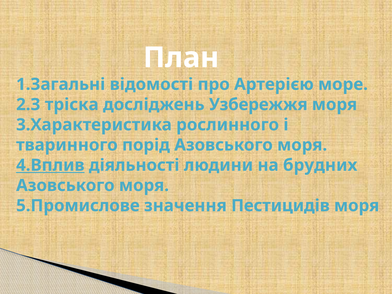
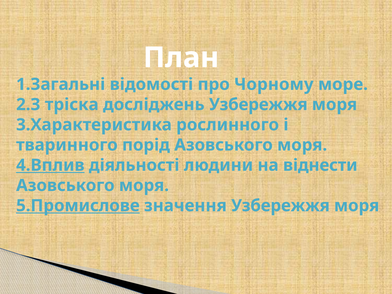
Артерією: Артерією -> Чорному (274, 84)
брудних: брудних -> віднести (320, 165)
5.Промислове underline: none -> present (78, 206)
значення Пестицидів: Пестицидів -> Узбережжя (280, 206)
